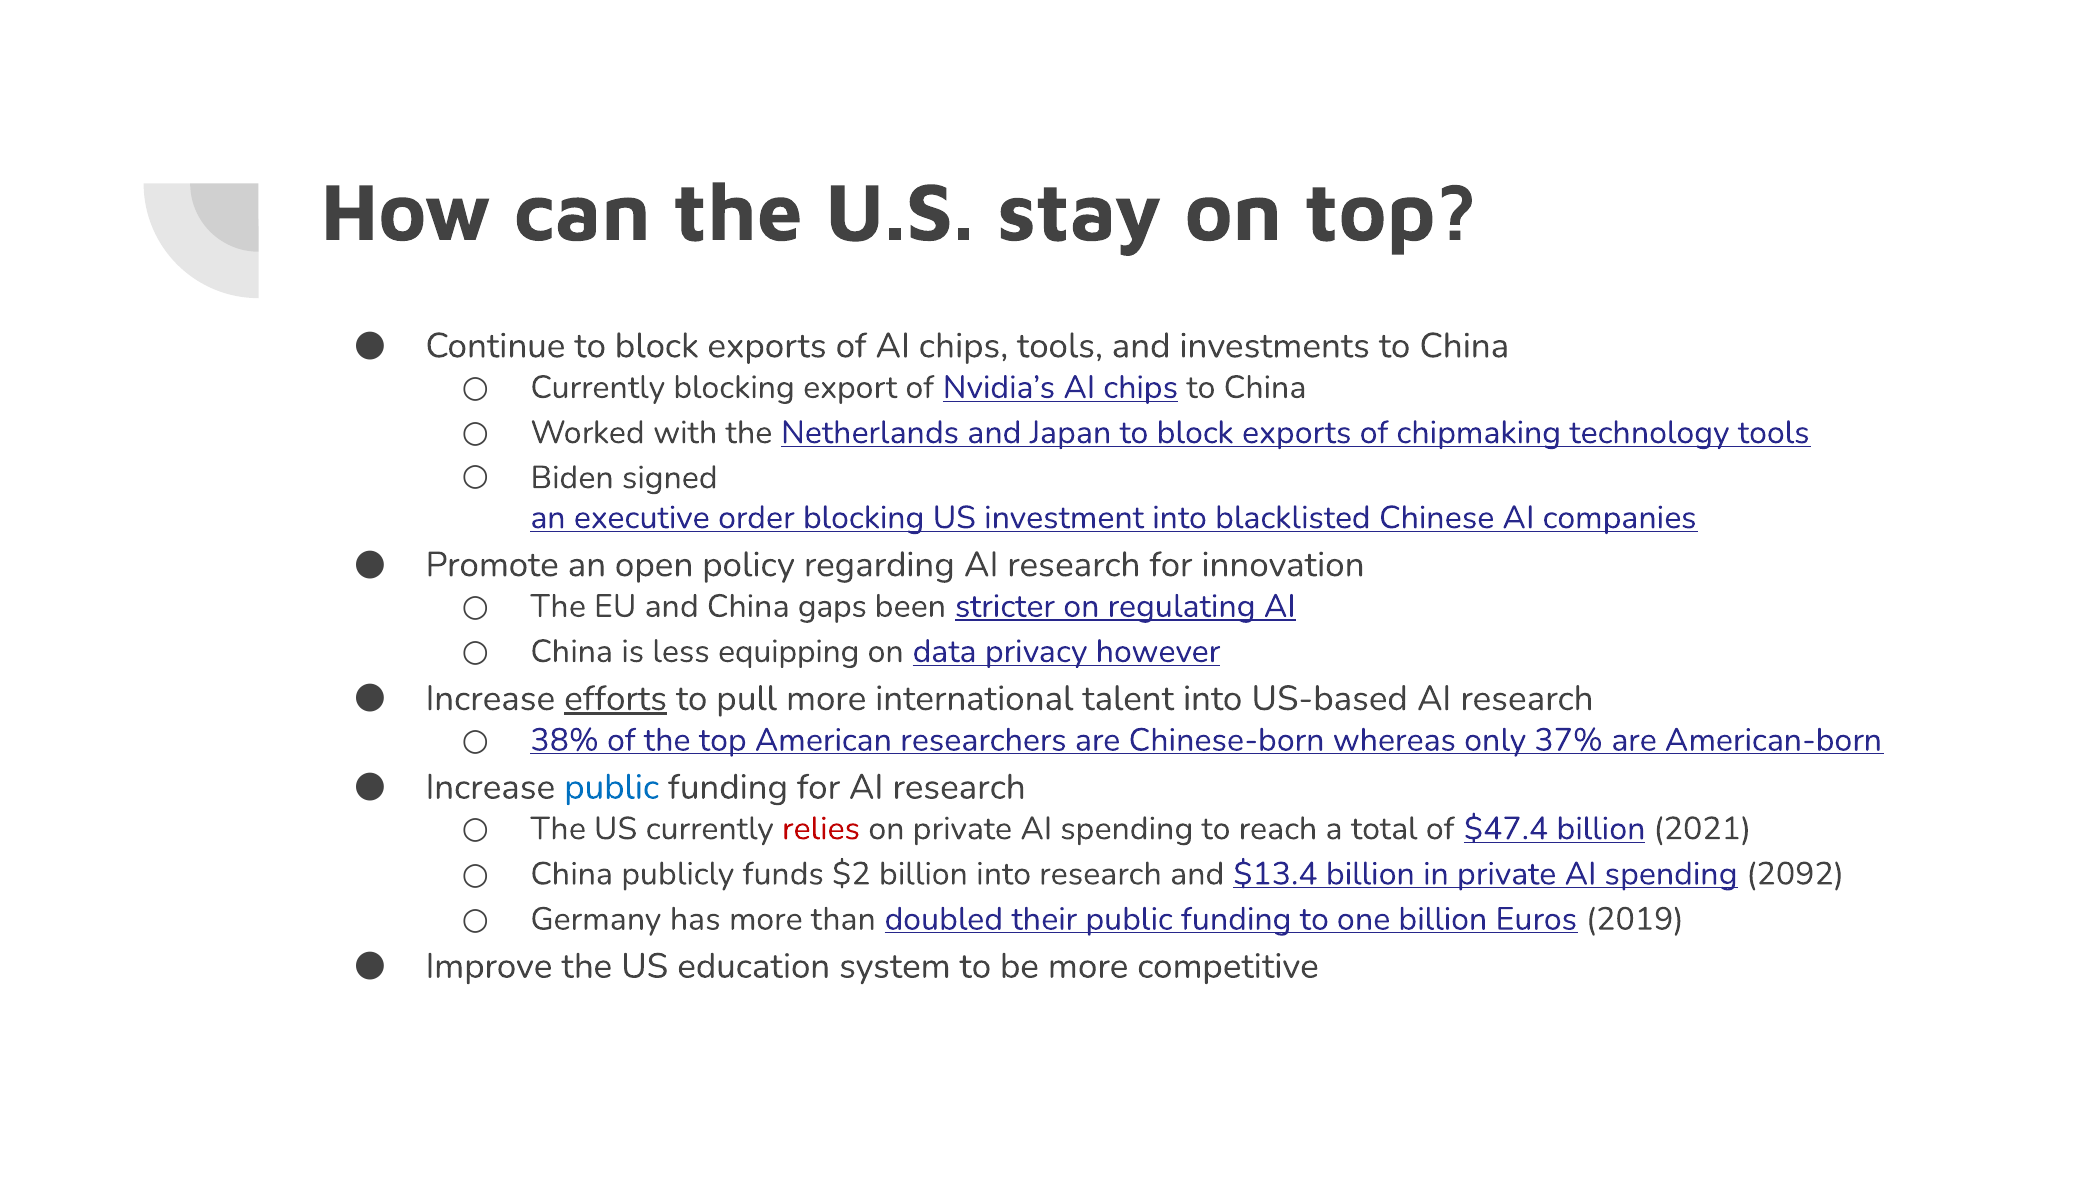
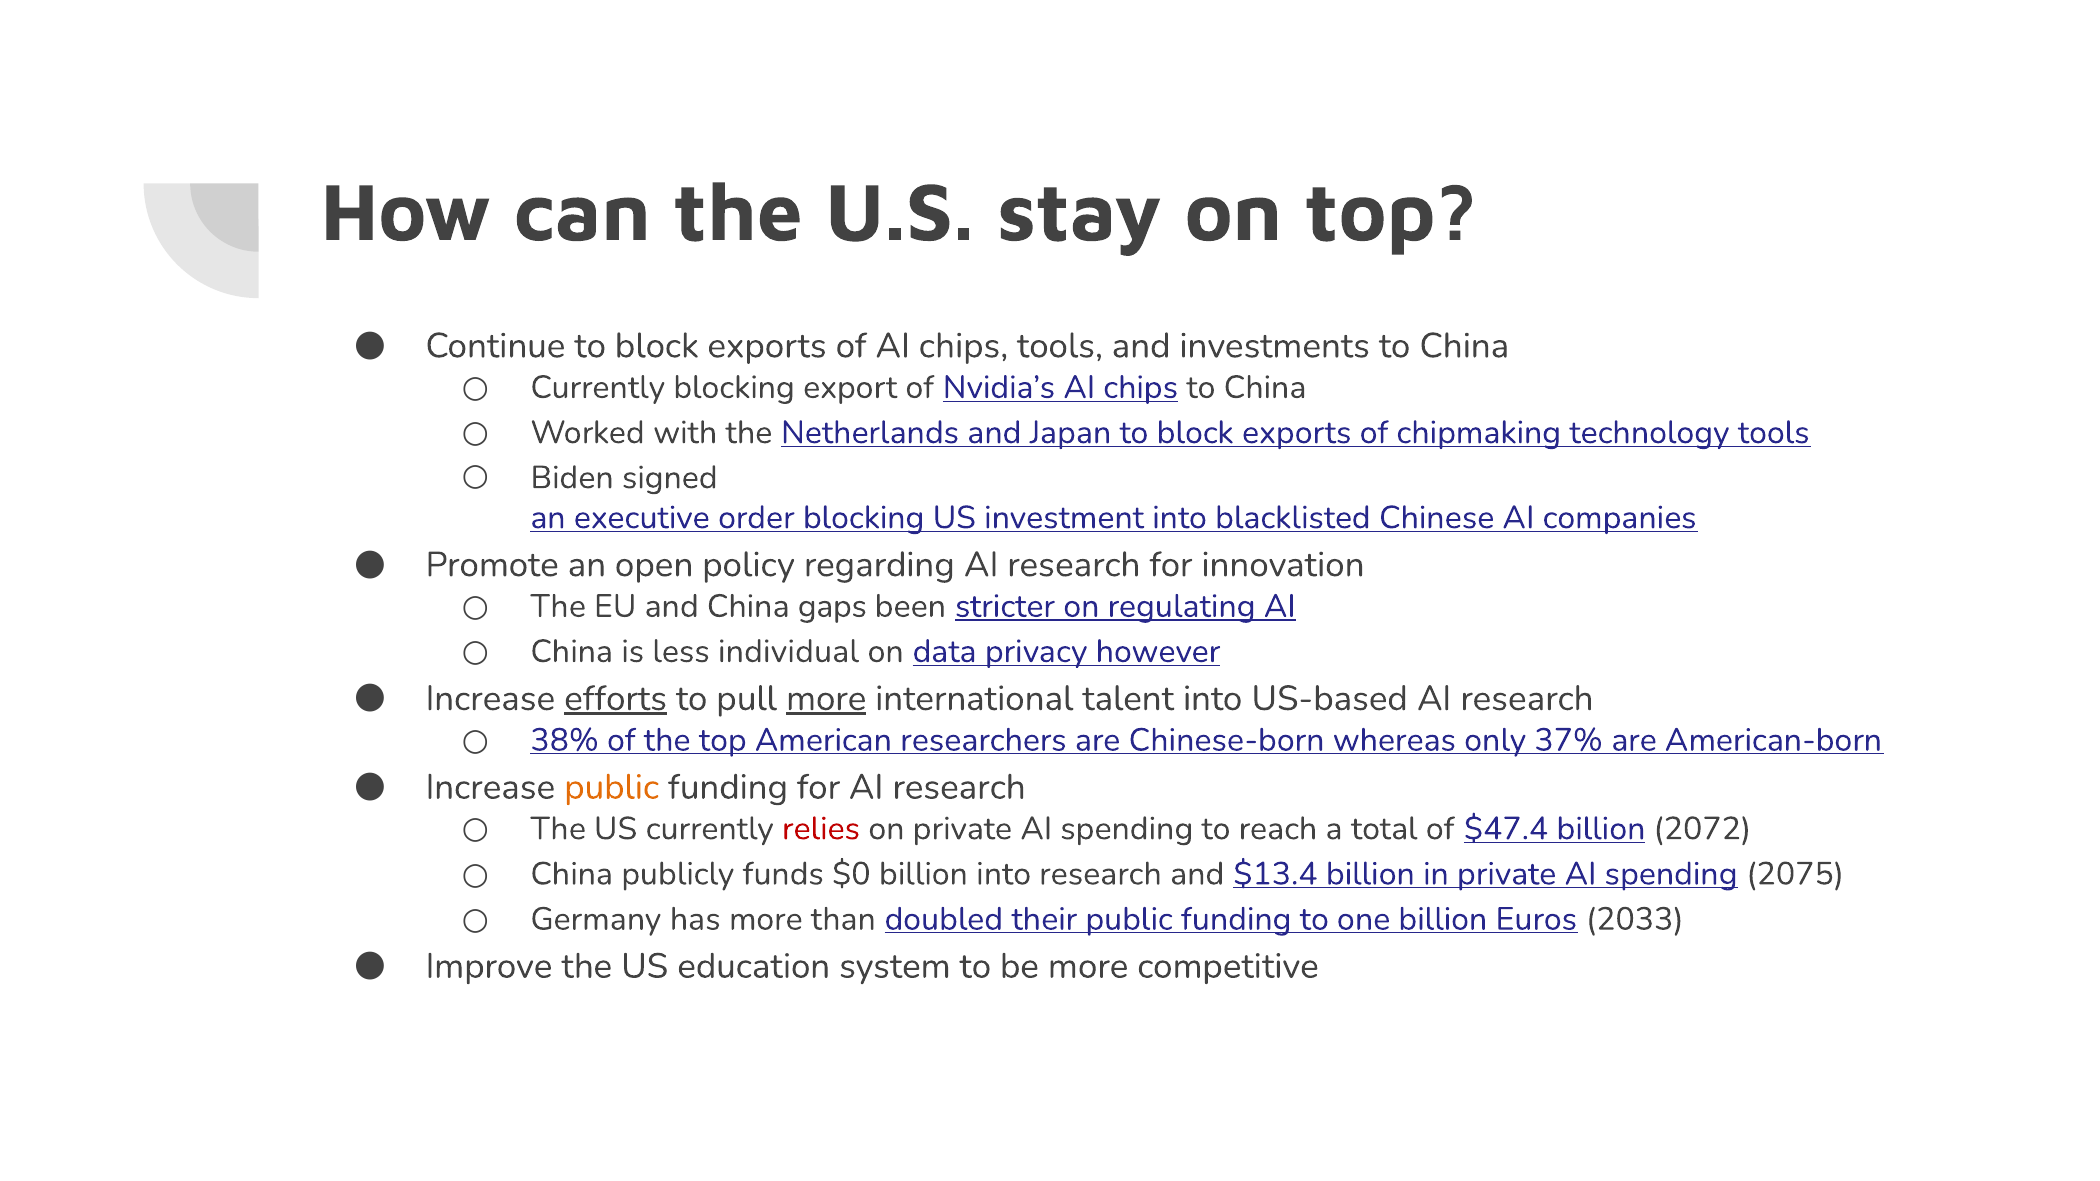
equipping: equipping -> individual (789, 652)
more underline: none -> present (826, 699)
public colour: blue -> orange (612, 787)
2021: 2021 -> 2072 (1702, 829)
$2: $2 -> $0 (851, 874)
2092: 2092 -> 2075 (1795, 874)
2019: 2019 -> 2033 (1635, 919)
